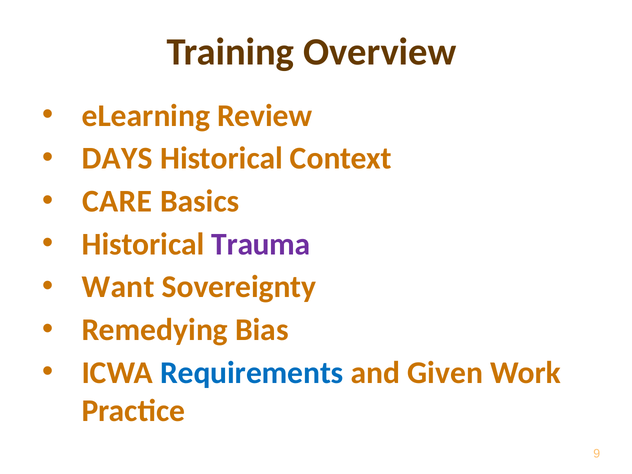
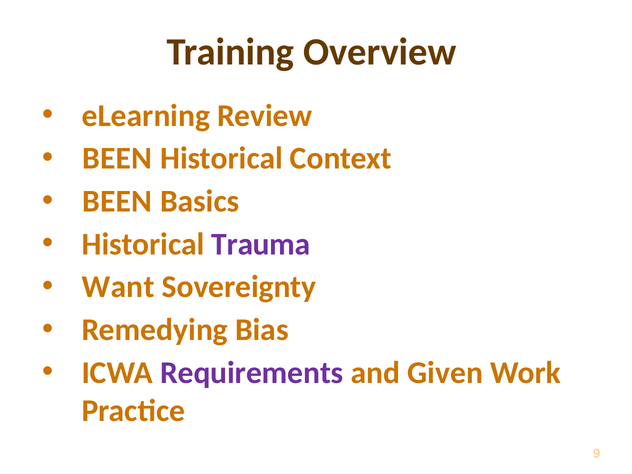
DAYS: DAYS -> BEEN (117, 158)
CARE: CARE -> BEEN (117, 201)
Requirements colour: blue -> purple (252, 373)
